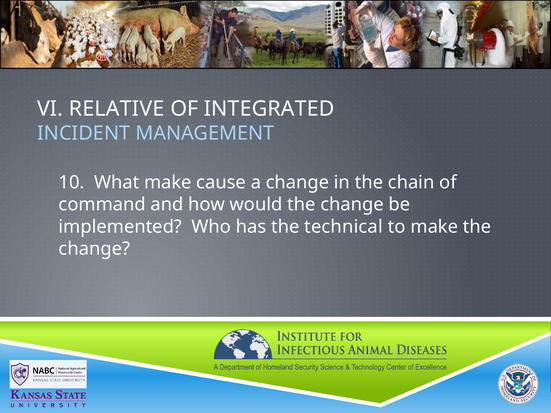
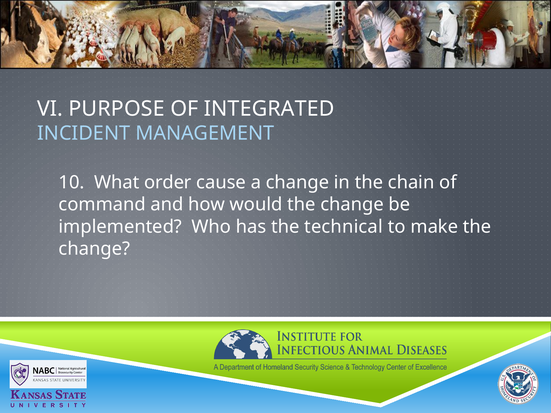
RELATIVE: RELATIVE -> PURPOSE (117, 109)
What make: make -> order (168, 183)
